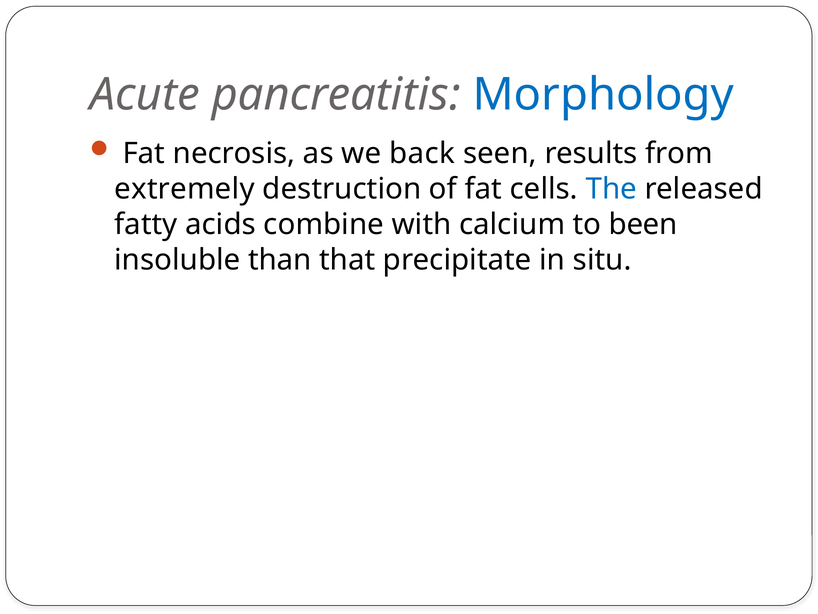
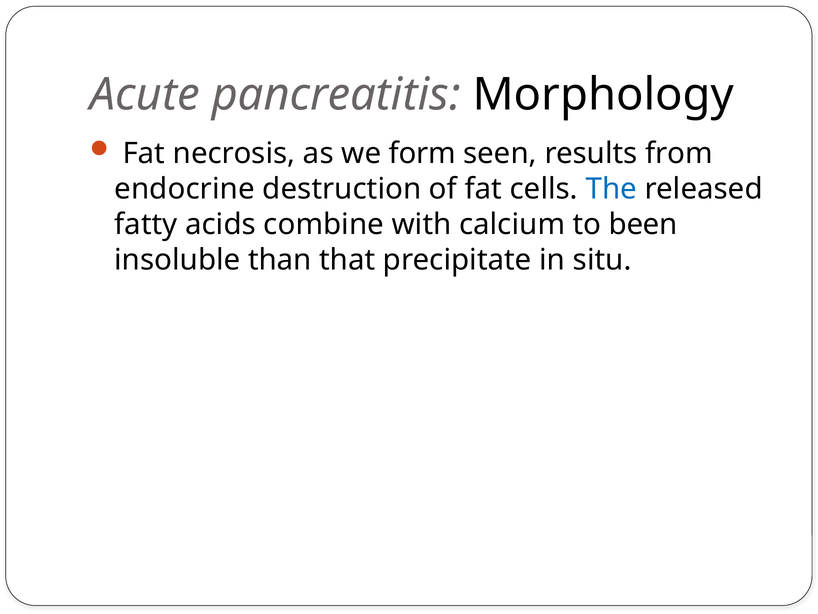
Morphology colour: blue -> black (603, 95)
back: back -> form (422, 153)
extremely: extremely -> endocrine (185, 189)
